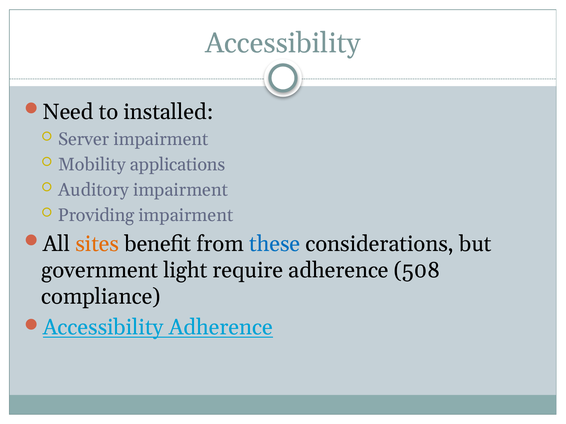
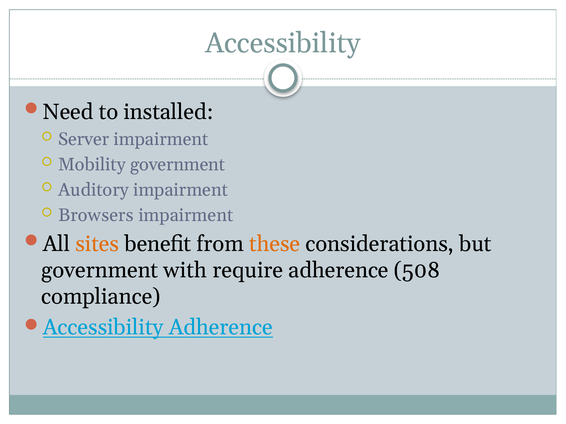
Mobility applications: applications -> government (178, 165)
Providing: Providing -> Browsers (96, 216)
these colour: blue -> orange (275, 244)
light: light -> with (185, 271)
